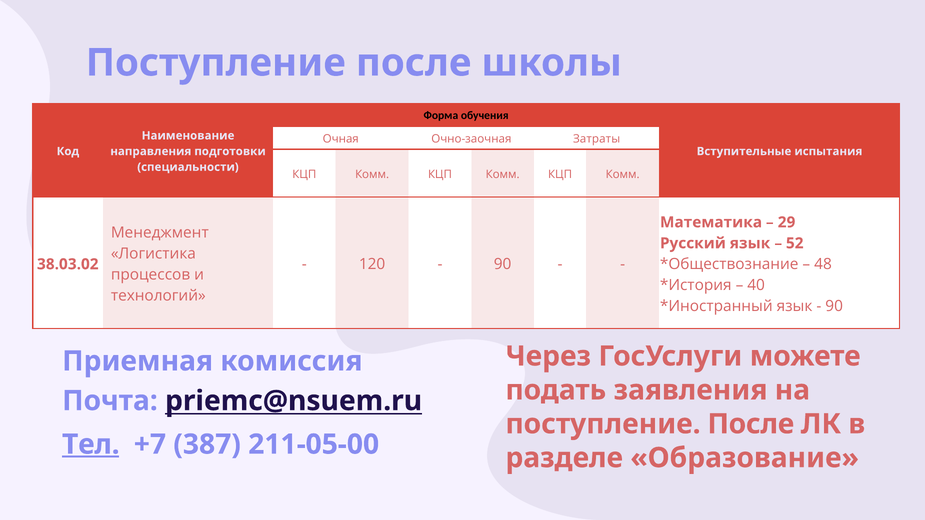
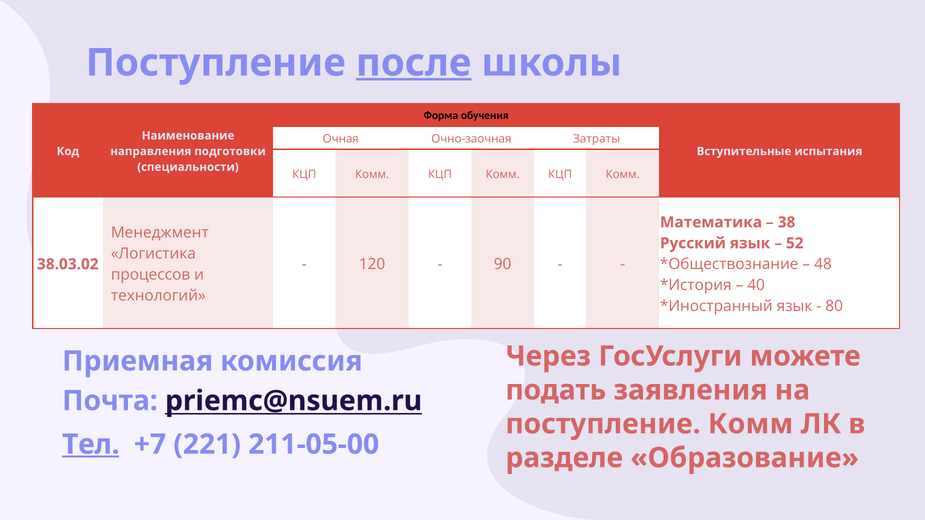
после underline: none -> present (414, 63)
29: 29 -> 38 (787, 222)
90: 90 -> 80 (834, 306)
После: После -> Комм (751, 424)
387: 387 -> 221 (207, 445)
